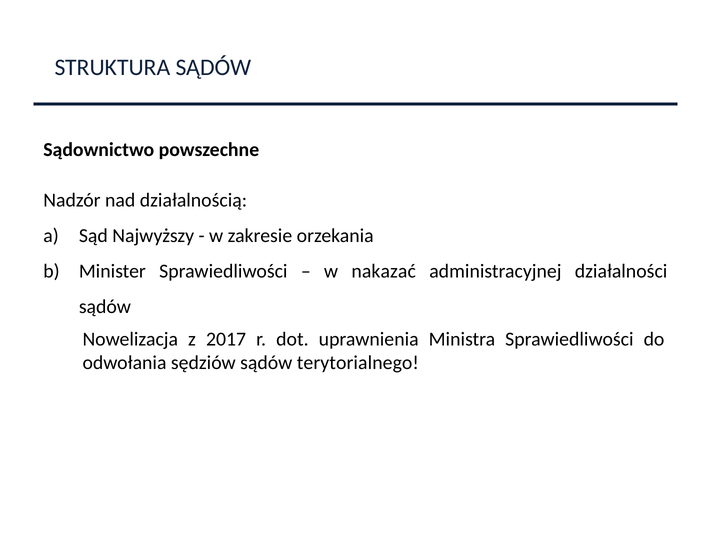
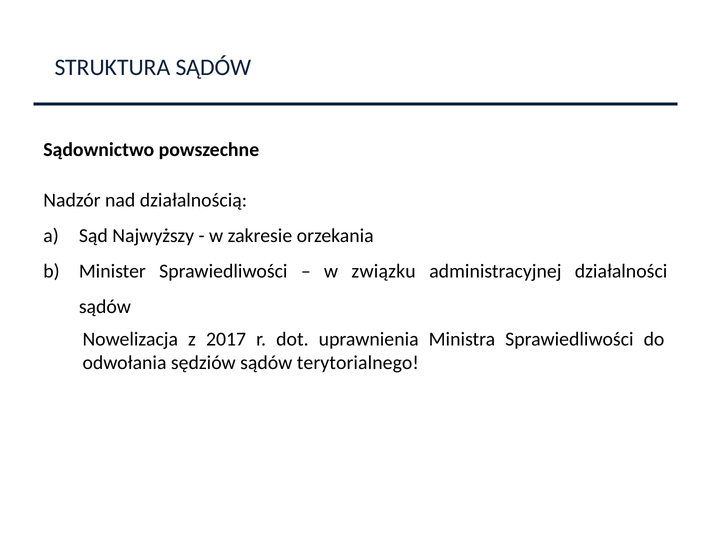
nakazać: nakazać -> związku (384, 271)
